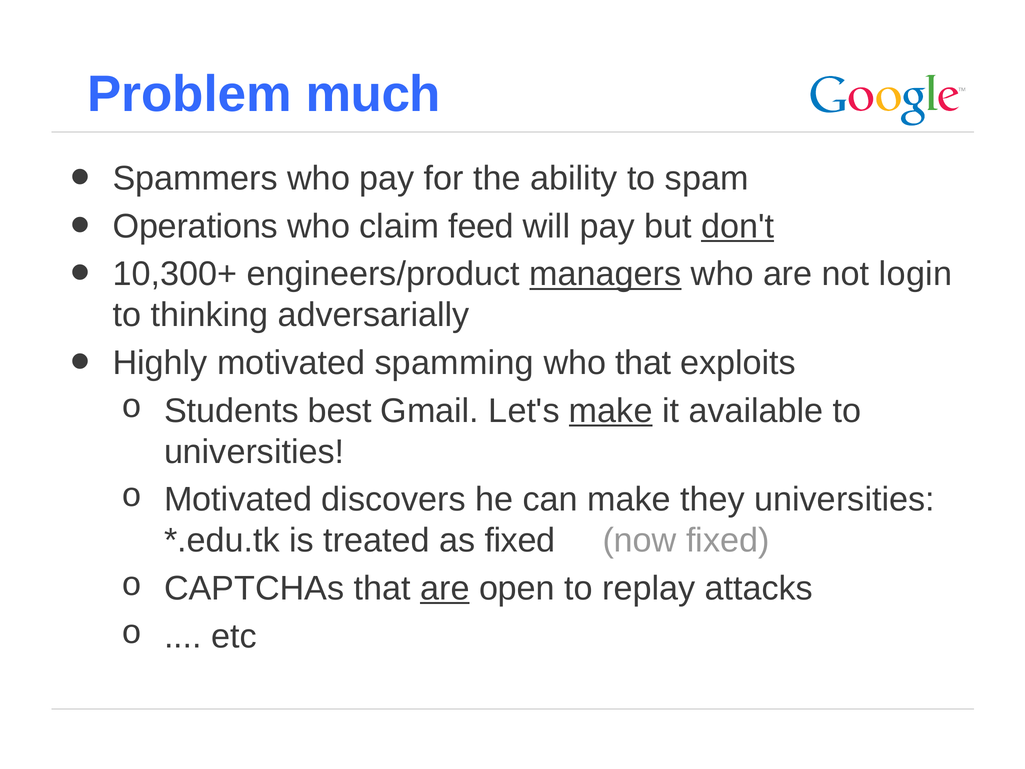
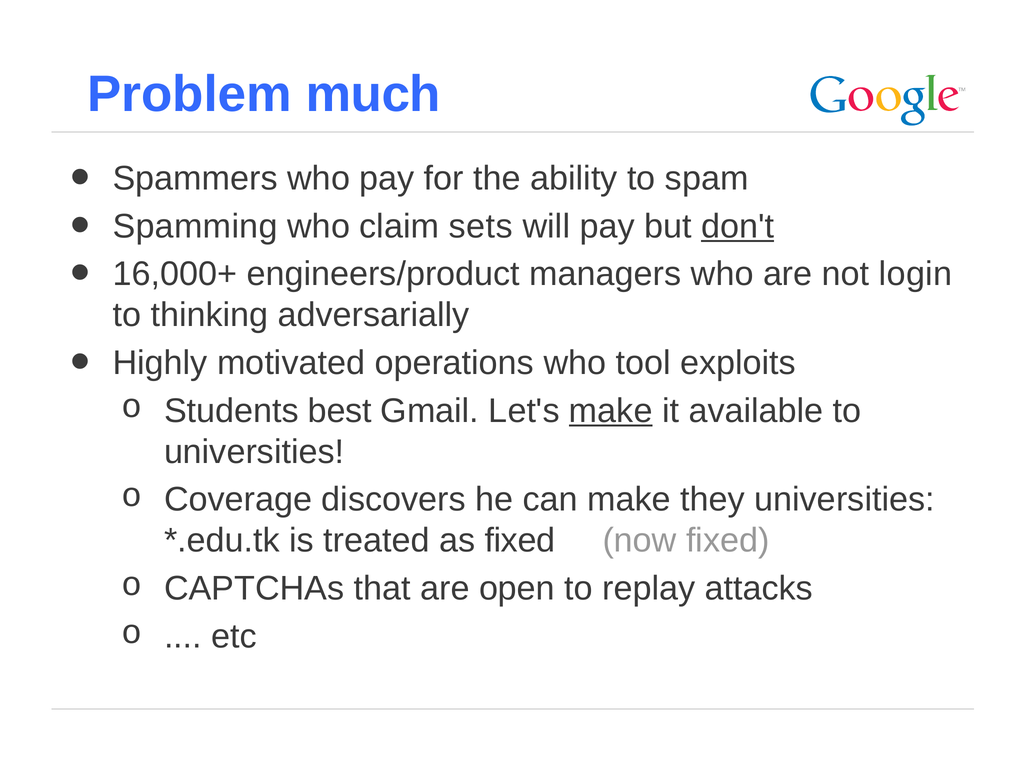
Operations: Operations -> Spamming (195, 226)
feed: feed -> sets (481, 226)
10,300+: 10,300+ -> 16,000+ (175, 274)
managers underline: present -> none (605, 274)
spamming: spamming -> operations (454, 363)
who that: that -> tool (643, 363)
Motivated: Motivated -> Coverage (238, 499)
are underline: present -> none (445, 588)
